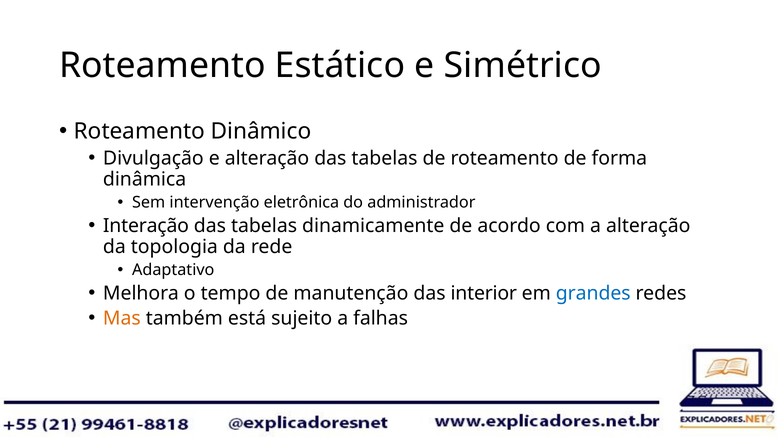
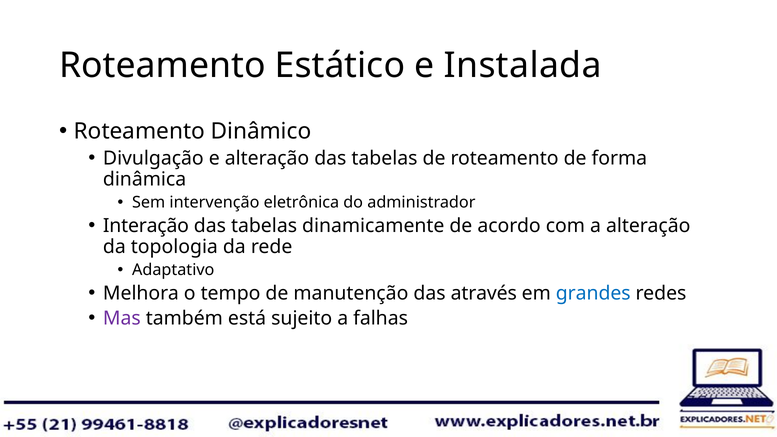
Simétrico: Simétrico -> Instalada (523, 65)
interior: interior -> através (484, 293)
Mas colour: orange -> purple (122, 318)
